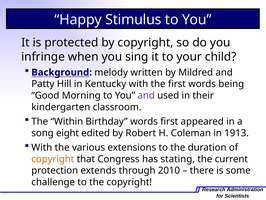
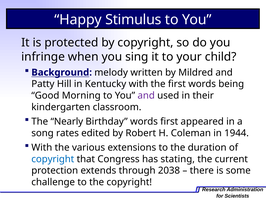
Within: Within -> Nearly (67, 121)
eight: eight -> rates (67, 133)
1913: 1913 -> 1944 (237, 133)
copyright colour: orange -> blue (53, 159)
2010: 2010 -> 2038 (169, 170)
